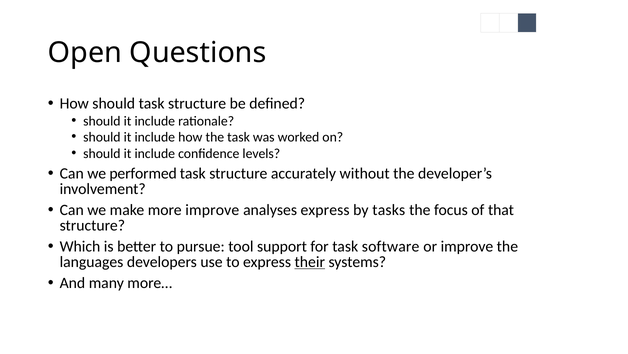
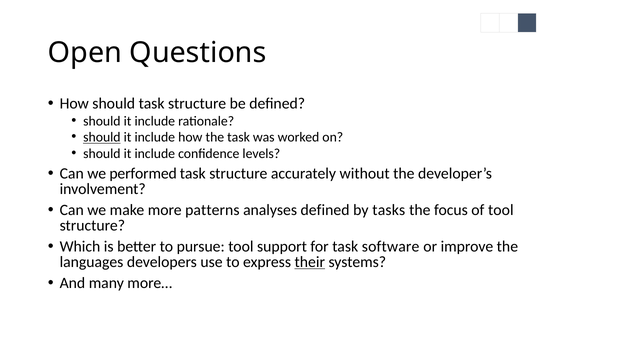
should underline: none -> present (102, 137)
more improve: improve -> patterns (212, 210)
analyses express: express -> defined (325, 210)
of that: that -> tool (501, 210)
